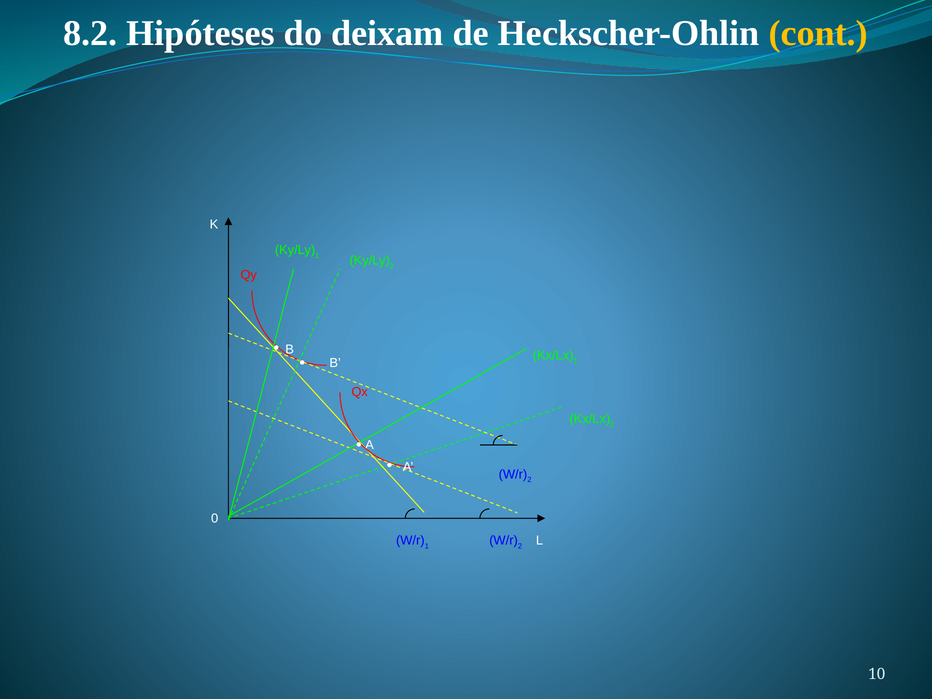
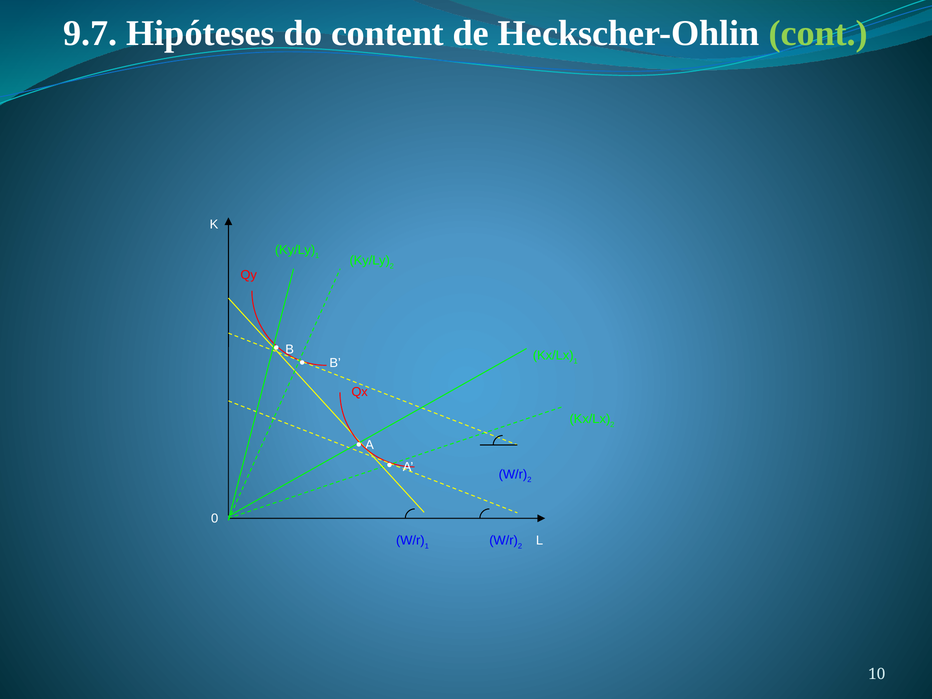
8.2: 8.2 -> 9.7 (90, 33)
deixam: deixam -> content (388, 33)
cont colour: yellow -> light green (818, 33)
